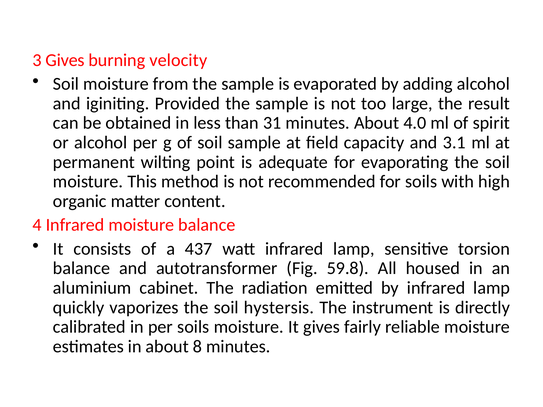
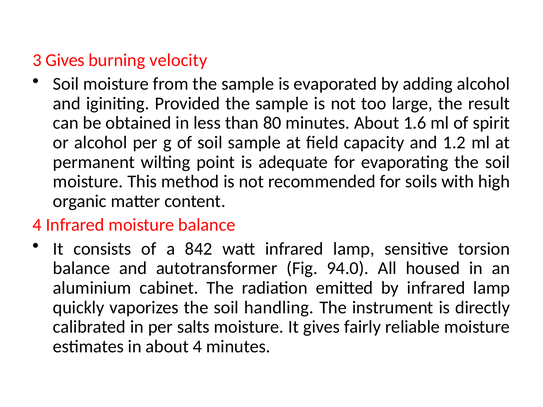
31: 31 -> 80 (272, 123)
4.0: 4.0 -> 1.6 (415, 123)
3.1: 3.1 -> 1.2 (454, 143)
437: 437 -> 842 (199, 249)
59.8: 59.8 -> 94.0 (348, 269)
hystersis: hystersis -> handling (279, 308)
per soils: soils -> salts (193, 327)
about 8: 8 -> 4 (198, 347)
